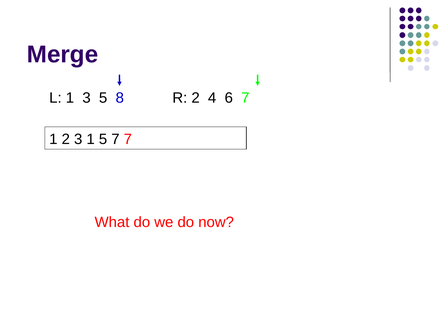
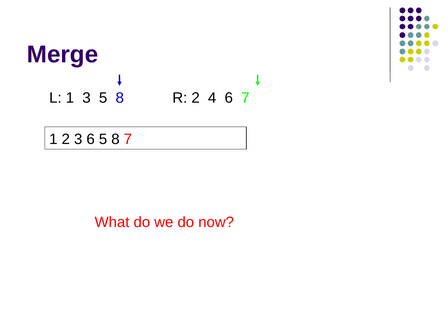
3 1: 1 -> 6 (91, 139)
7: 7 -> 8 (115, 139)
